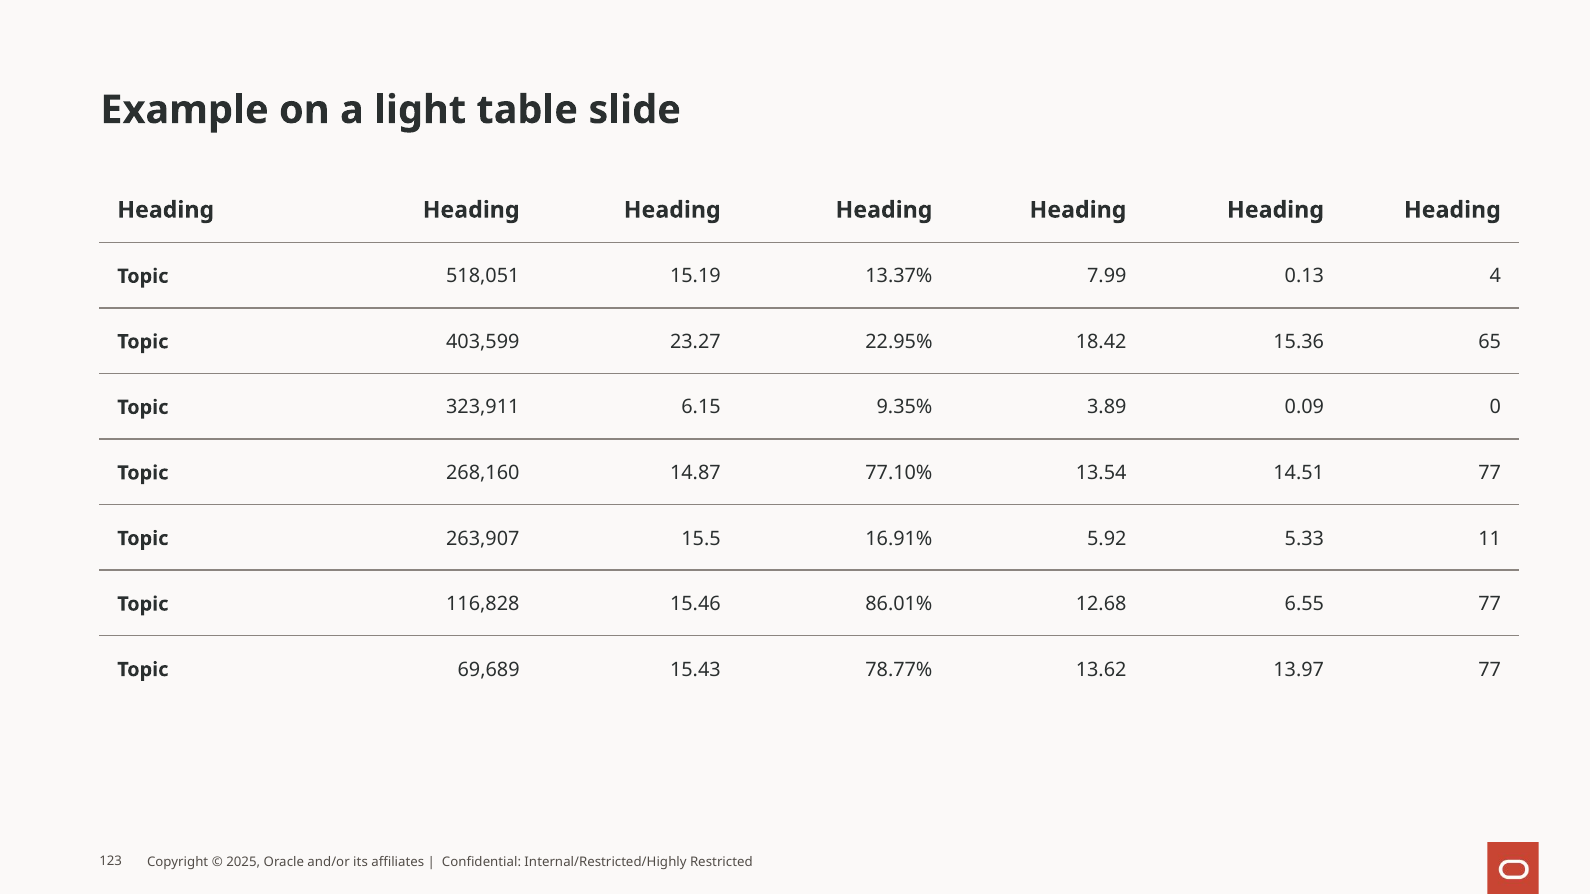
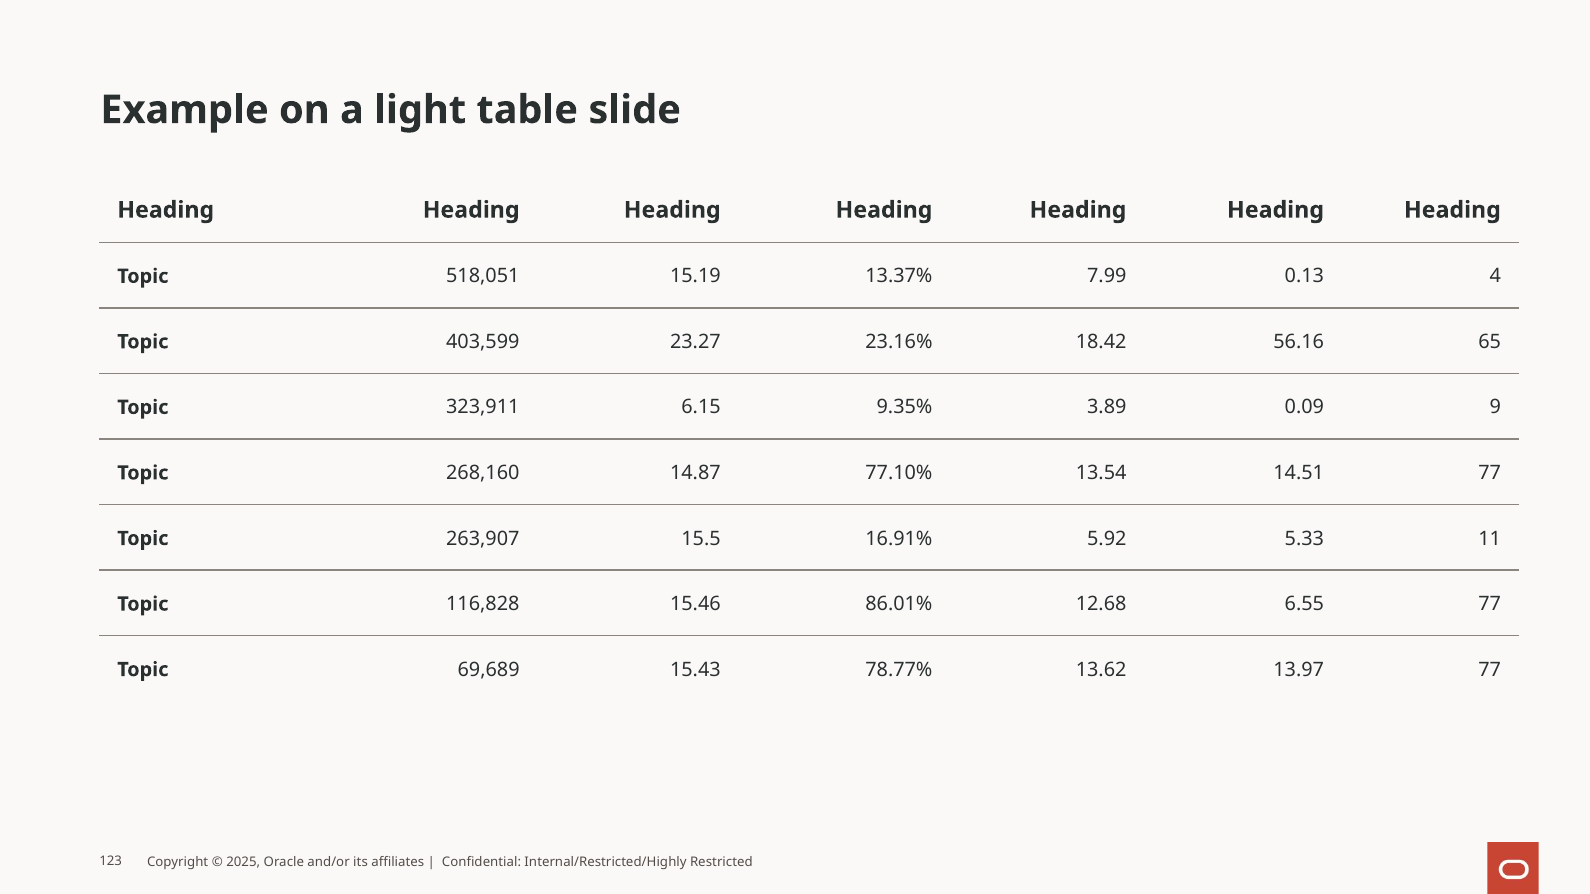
22.95%: 22.95% -> 23.16% (899, 342)
15.36: 15.36 -> 56.16 (1299, 342)
0: 0 -> 9 (1495, 408)
